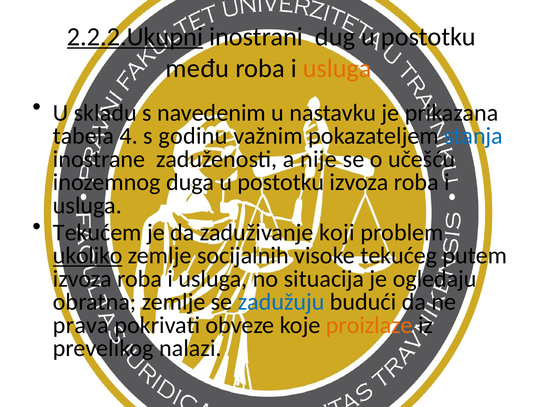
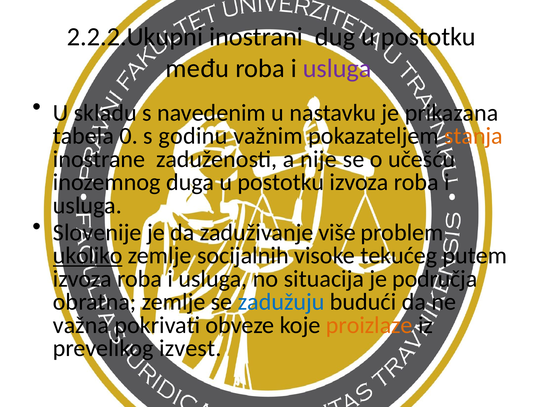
2.2.2.Ukupni underline: present -> none (135, 37)
usluga colour: orange -> purple (337, 68)
4: 4 -> 0 (129, 136)
stanja colour: blue -> orange (474, 136)
Tekućem: Tekućem -> Slovenije (97, 233)
koji: koji -> više (337, 233)
ogledaju: ogledaju -> područja (435, 279)
prava: prava -> važna (81, 325)
nalazi: nalazi -> izvest (190, 349)
